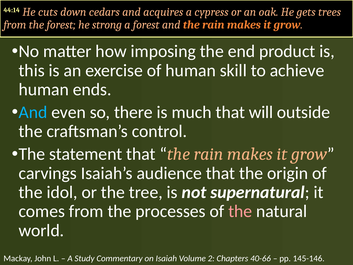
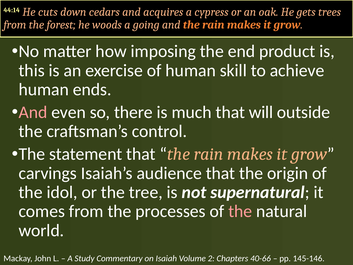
strong: strong -> woods (107, 25)
a forest: forest -> going (146, 25)
And colour: light blue -> pink (33, 112)
